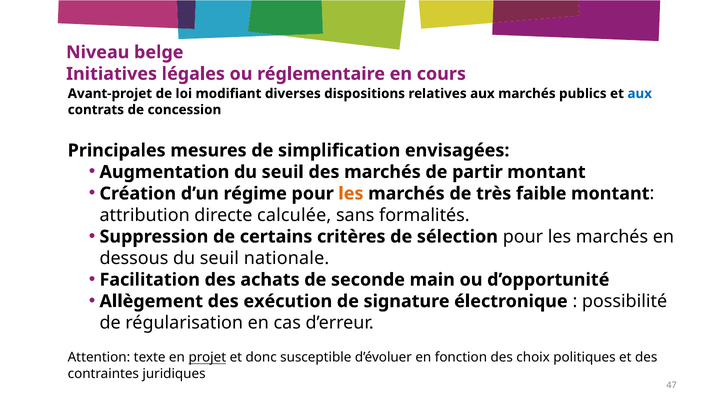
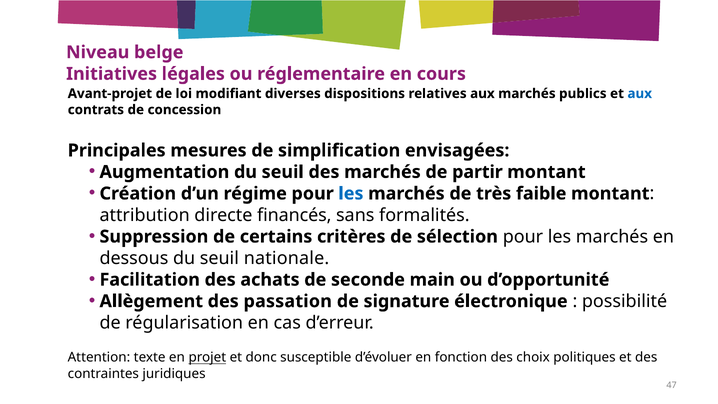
les colour: orange -> blue (351, 193)
calculée: calculée -> financés (294, 215)
exécution: exécution -> passation (288, 301)
